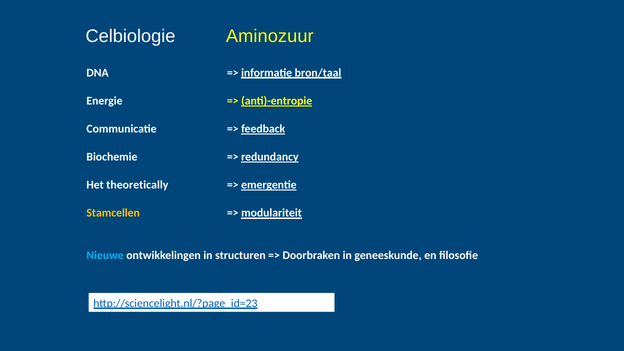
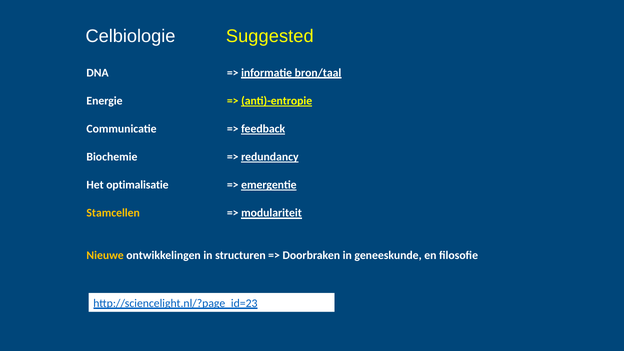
Aminozuur: Aminozuur -> Suggested (270, 36)
theoretically: theoretically -> optimalisatie (137, 185)
Nieuwe colour: light blue -> yellow (105, 255)
